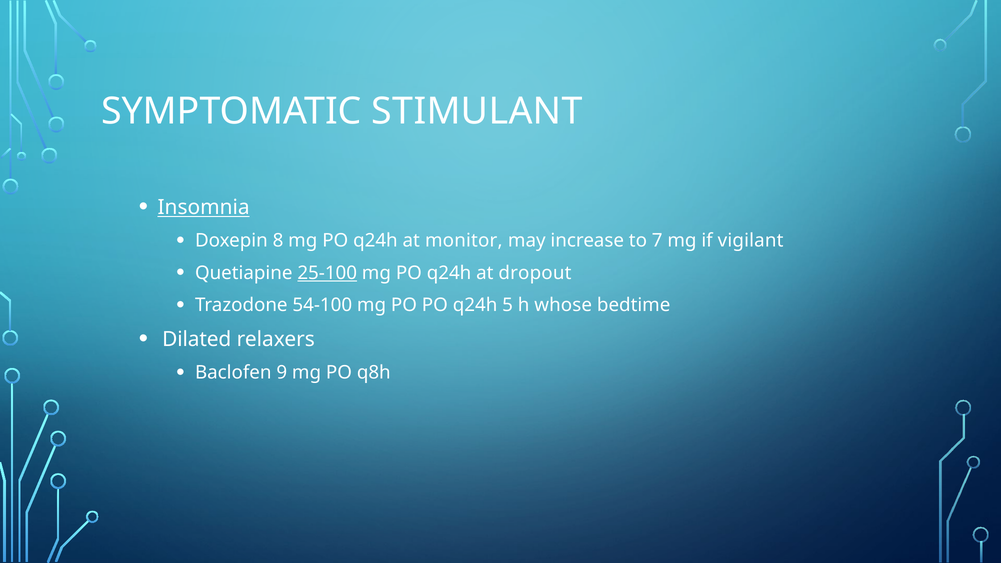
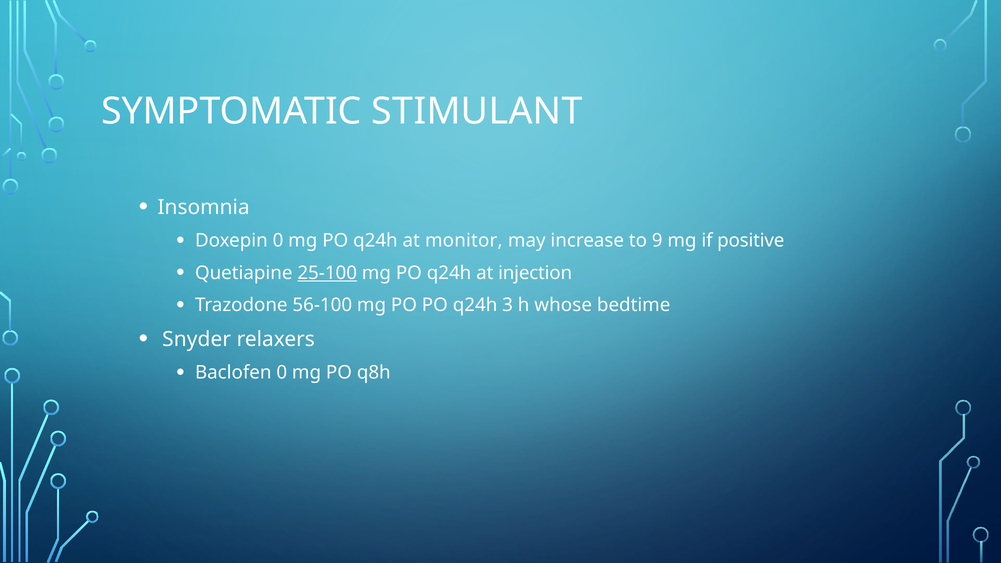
Insomnia underline: present -> none (204, 207)
Doxepin 8: 8 -> 0 (278, 241)
7: 7 -> 9 (657, 241)
vigilant: vigilant -> positive (751, 241)
dropout: dropout -> injection (535, 273)
54-100: 54-100 -> 56-100 (322, 305)
5: 5 -> 3 (508, 305)
Dilated: Dilated -> Snyder (197, 339)
Baclofen 9: 9 -> 0 (282, 373)
